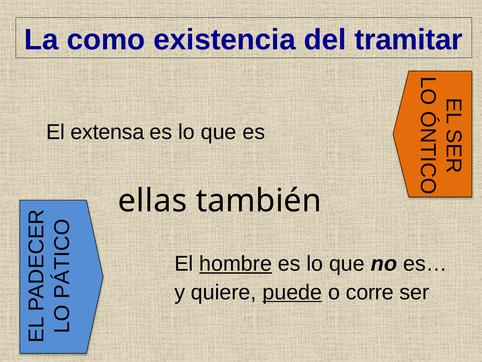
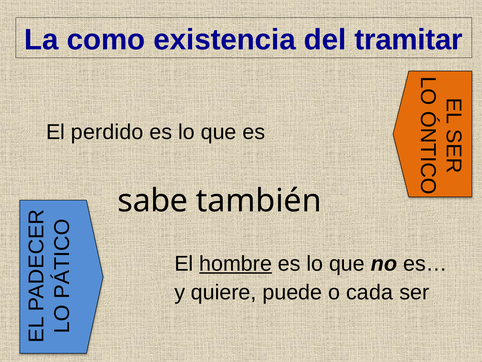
extensa: extensa -> perdido (107, 132)
ellas: ellas -> sabe (153, 201)
puede underline: present -> none (292, 292)
corre: corre -> cada (370, 292)
